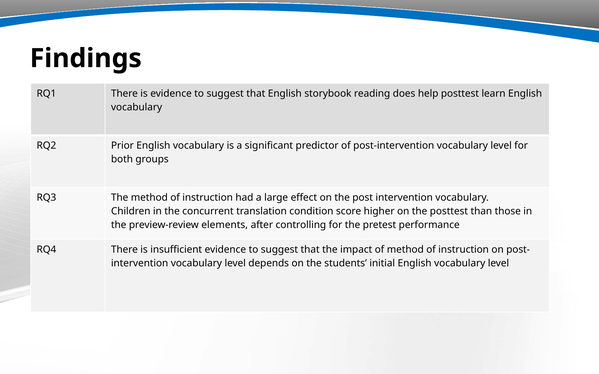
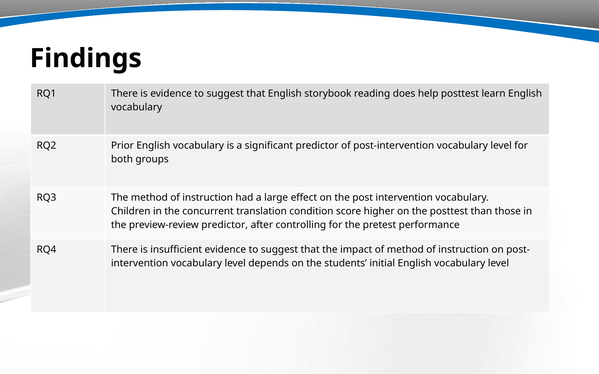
preview-review elements: elements -> predictor (225, 225)
